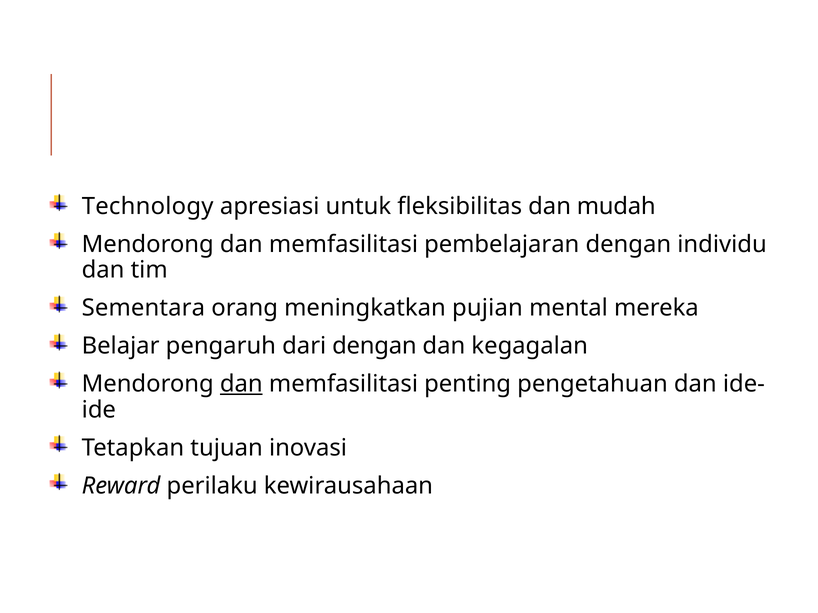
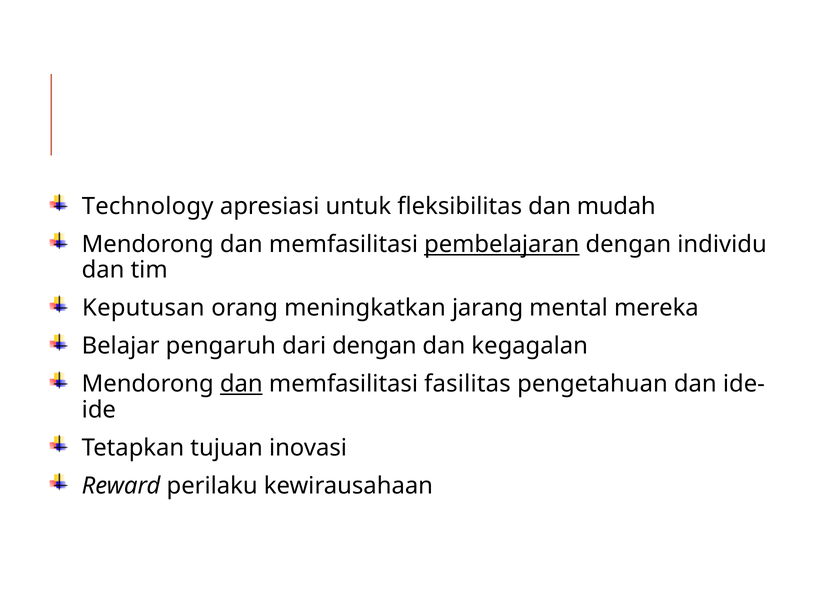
pembelajaran underline: none -> present (502, 245)
Sementara: Sementara -> Keputusan (143, 308)
pujian: pujian -> jarang (488, 308)
penting: penting -> fasilitas (467, 384)
